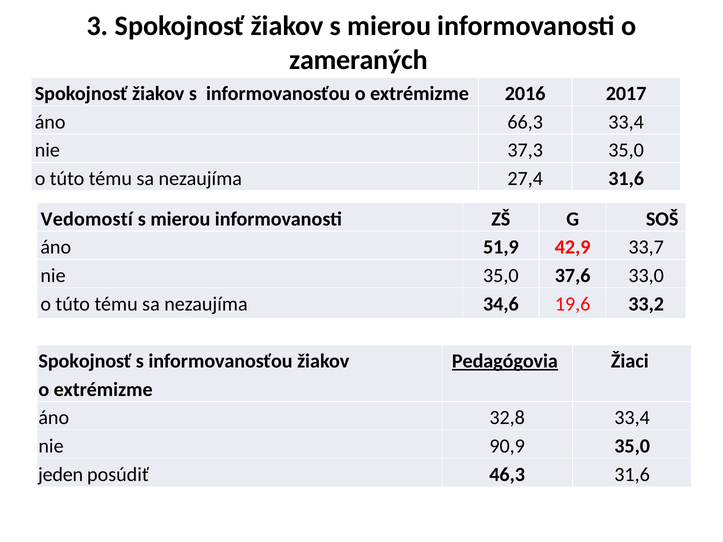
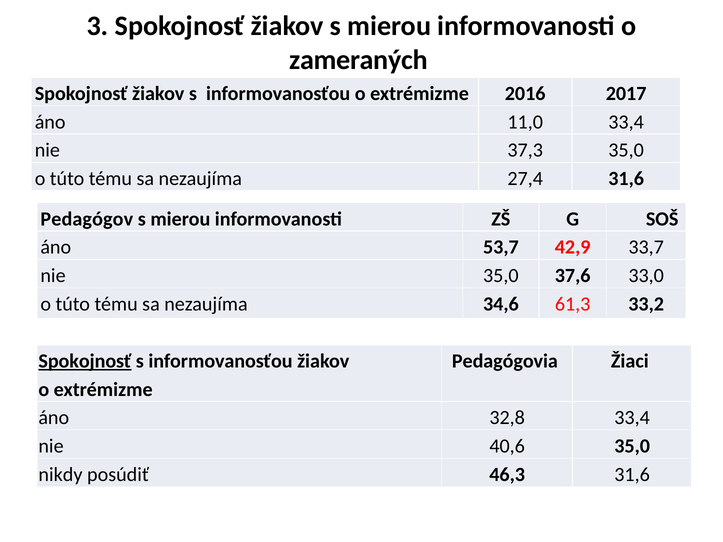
66,3: 66,3 -> 11,0 (525, 122)
Vedomostí: Vedomostí -> Pedagógov (87, 219)
51,9: 51,9 -> 53,7 (501, 247)
19,6: 19,6 -> 61,3 (573, 304)
Spokojnosť underline: none -> present (85, 361)
Pedagógovia underline: present -> none (505, 361)
90,9: 90,9 -> 40,6 (507, 446)
jeden: jeden -> nikdy (60, 475)
